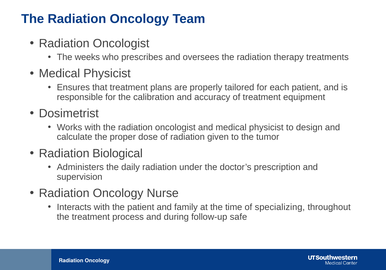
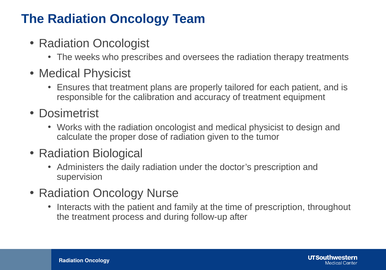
of specializing: specializing -> prescription (280, 207)
safe: safe -> after (239, 217)
